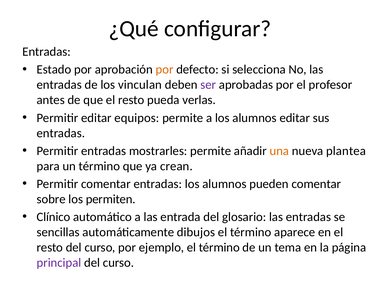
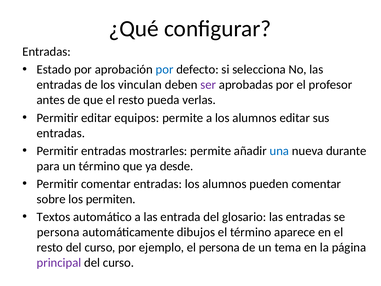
por colour: orange -> blue (165, 69)
una colour: orange -> blue (279, 151)
plantea: plantea -> durante (346, 151)
crean: crean -> desde (177, 166)
Clínico: Clínico -> Textos (53, 217)
sencillas: sencillas -> persona (58, 232)
ejemplo el término: término -> persona (219, 247)
